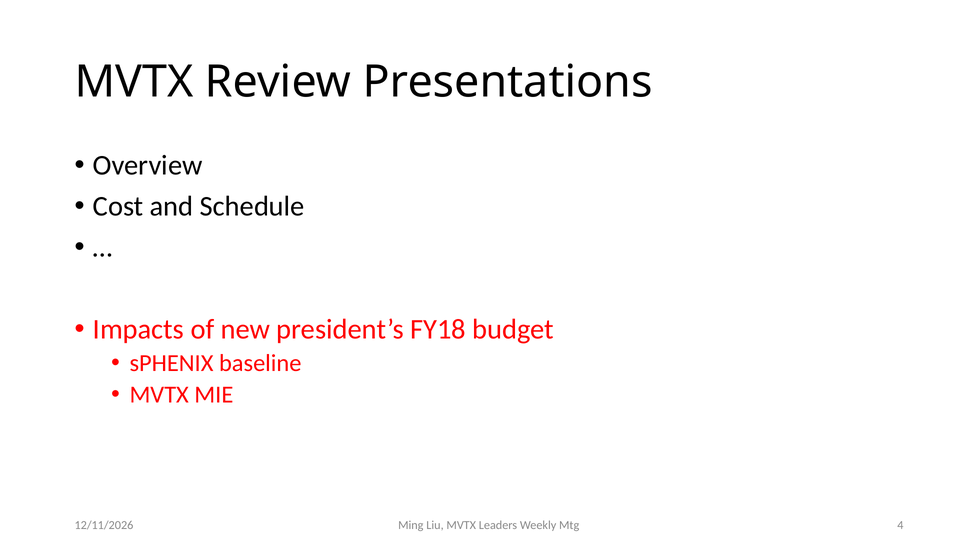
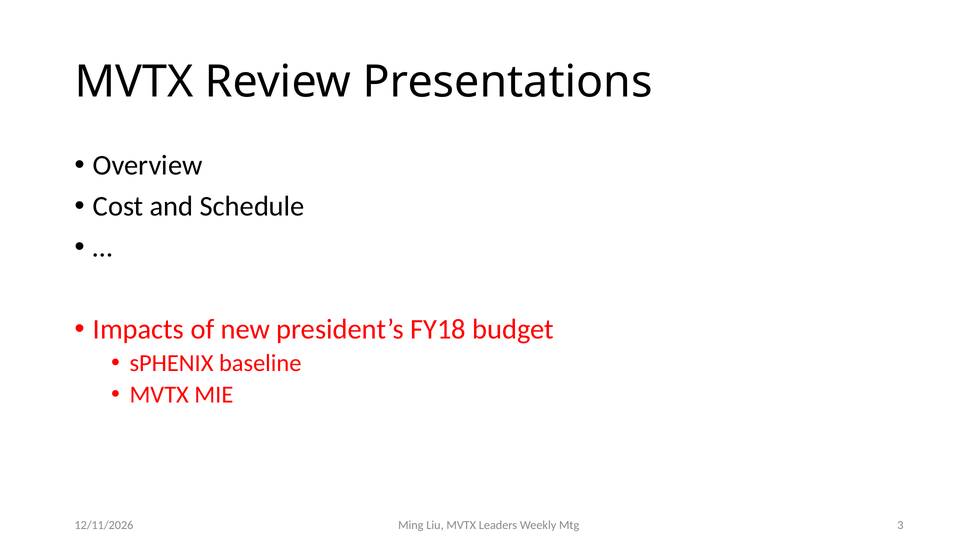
4: 4 -> 3 (900, 525)
